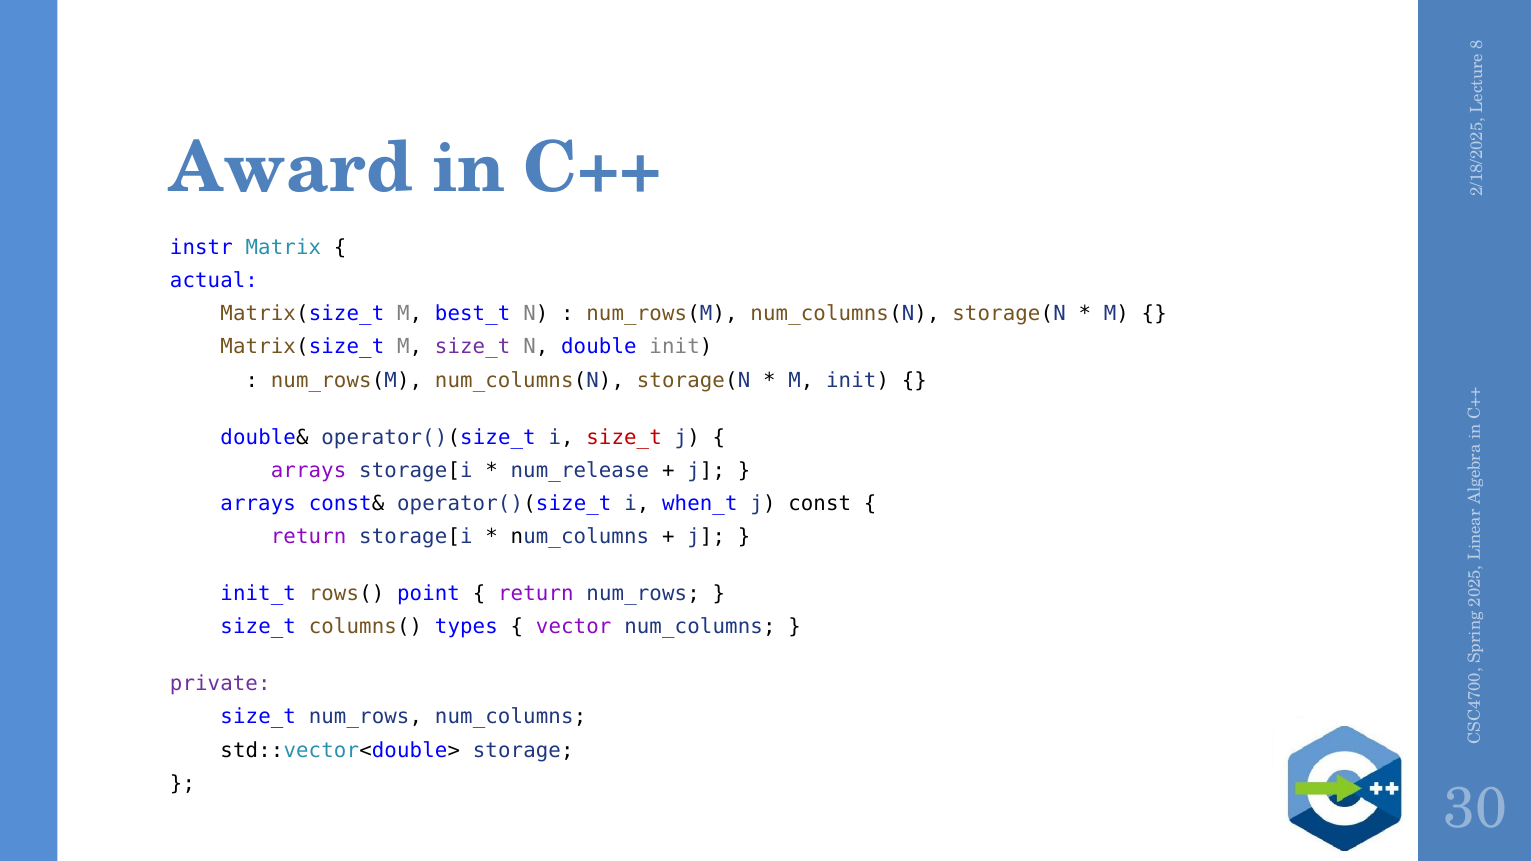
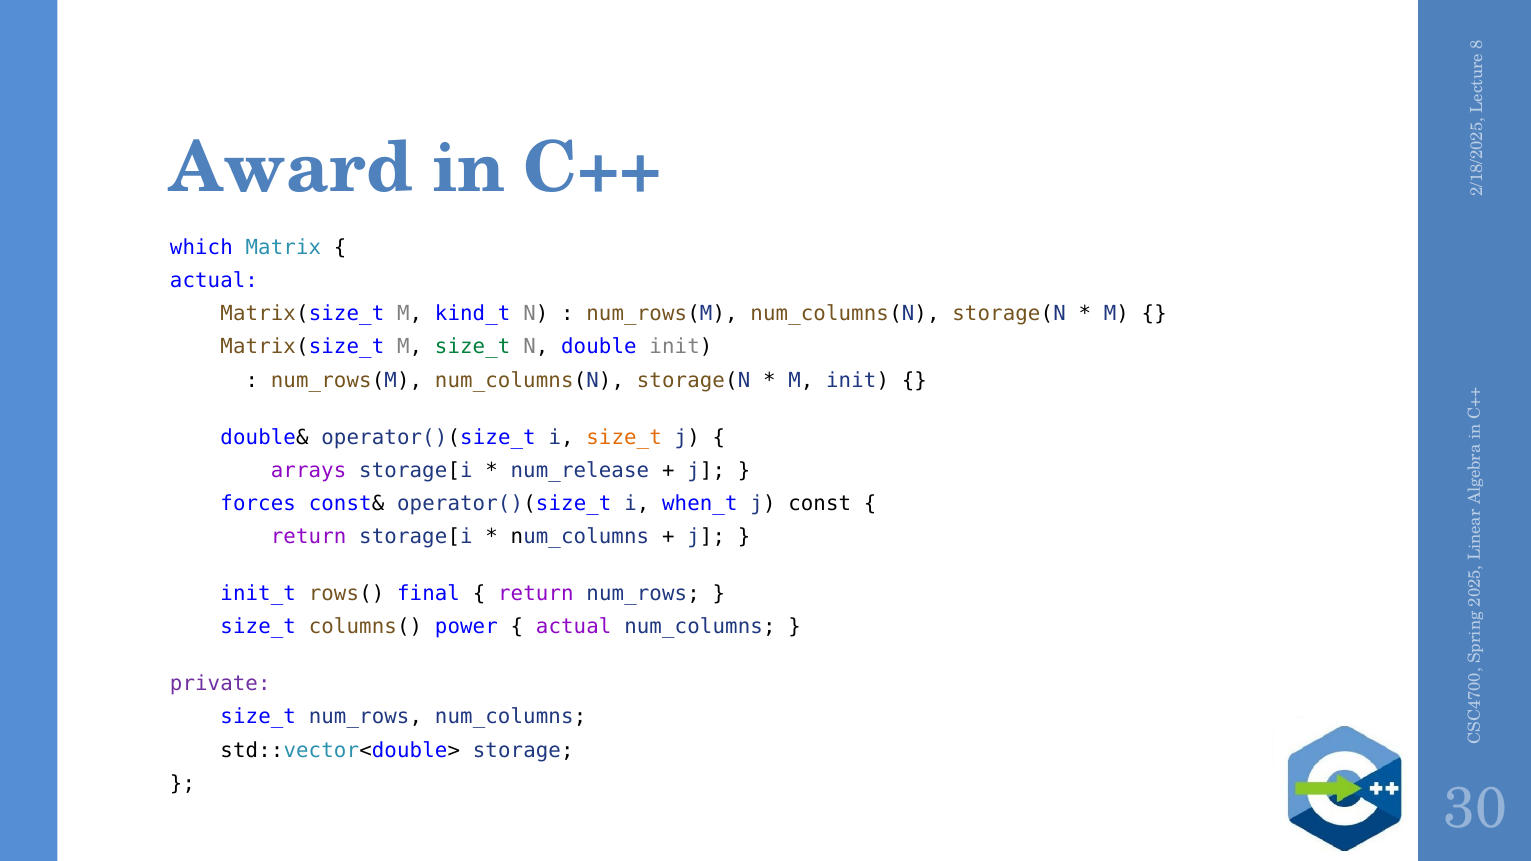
instr: instr -> which (201, 247)
best_t: best_t -> kind_t (473, 314)
size_t colour: purple -> green (473, 347)
size_t colour: red -> orange (624, 437)
arrays: arrays -> forces (258, 504)
point: point -> final (429, 594)
types: types -> power (466, 627)
vector: vector -> actual (574, 627)
